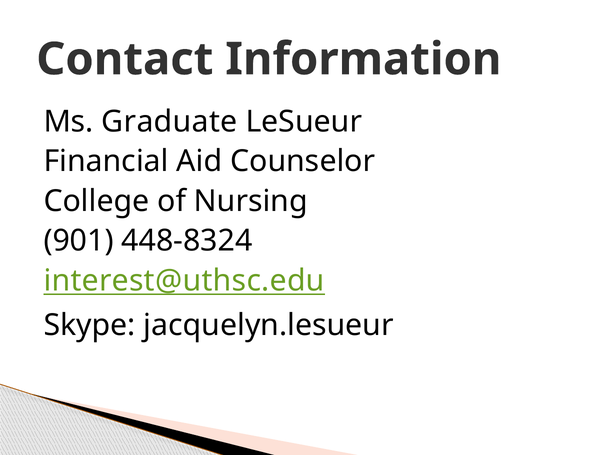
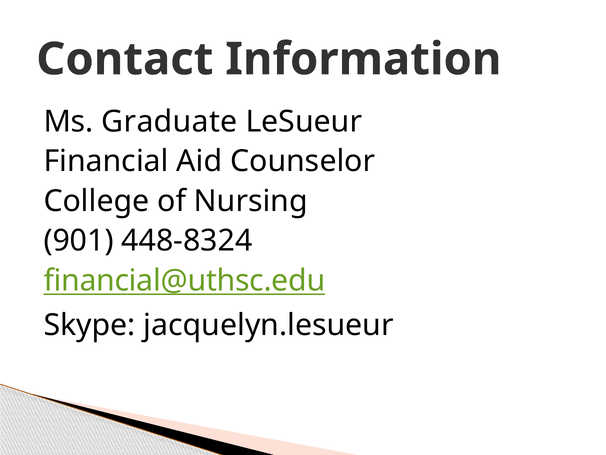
interest@uthsc.edu: interest@uthsc.edu -> financial@uthsc.edu (184, 280)
